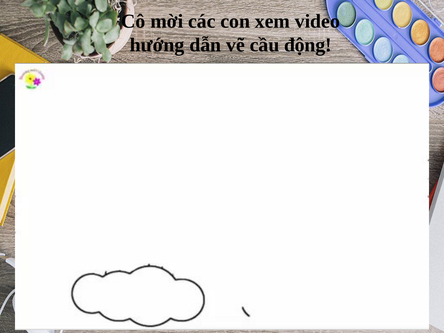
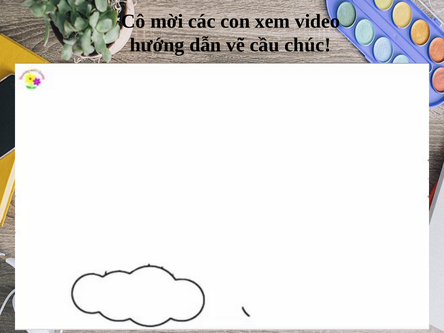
động: động -> chúc (308, 45)
